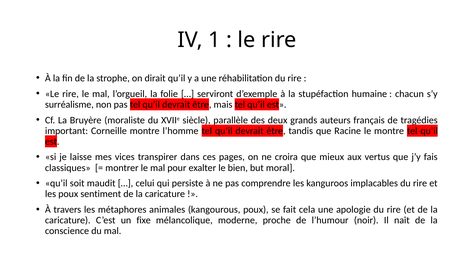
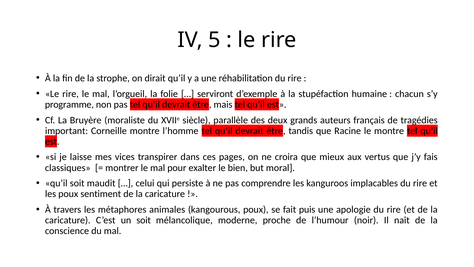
1: 1 -> 5 (214, 40)
surréalisme: surréalisme -> programme (69, 104)
cela: cela -> puis (307, 209)
un fixe: fixe -> soit (144, 220)
